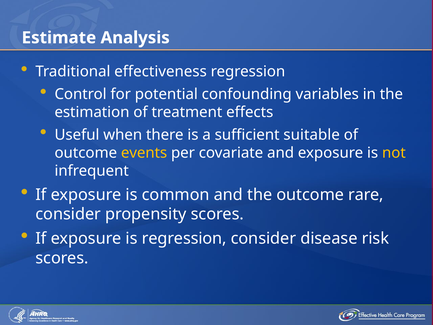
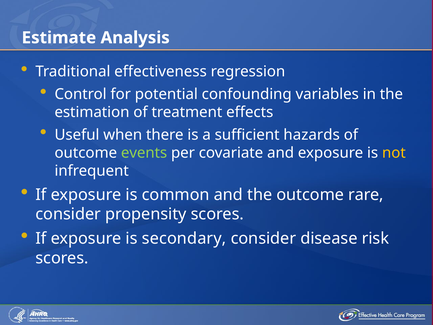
suitable: suitable -> hazards (312, 135)
events colour: yellow -> light green (144, 153)
is regression: regression -> secondary (184, 238)
